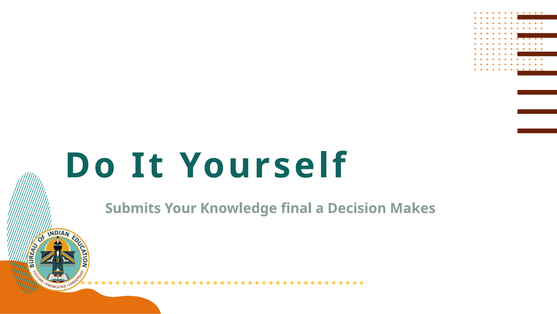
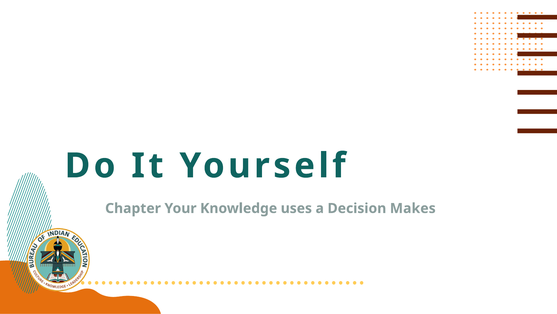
Submits: Submits -> Chapter (133, 208)
final: final -> uses (296, 208)
